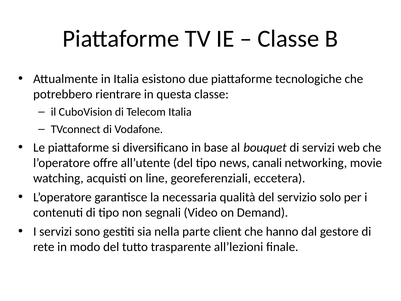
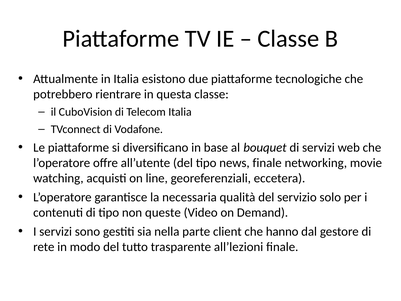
news canali: canali -> finale (267, 163)
segnali: segnali -> queste (163, 212)
